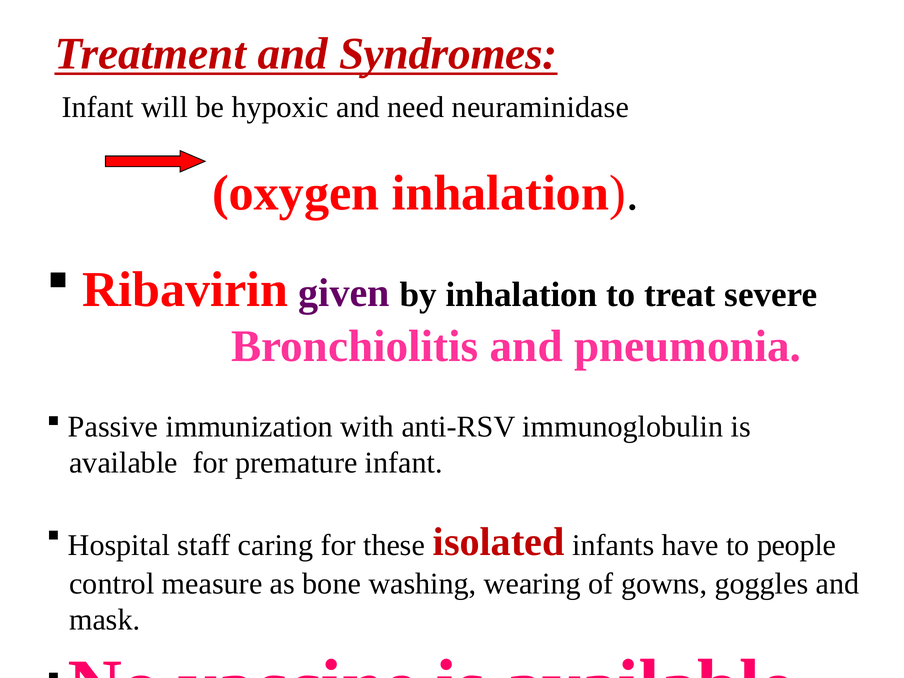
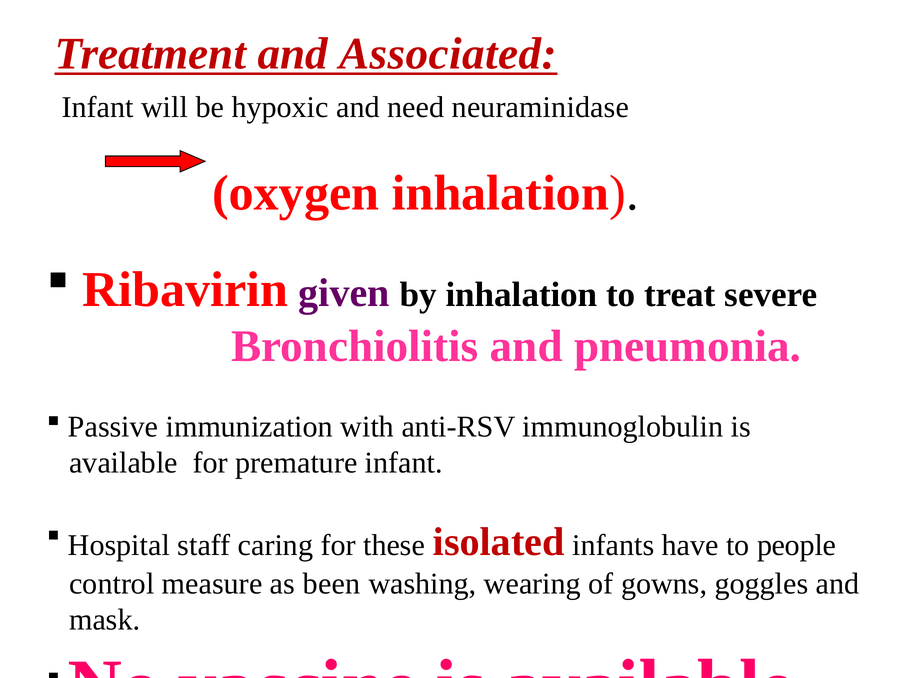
Syndromes: Syndromes -> Associated (448, 54)
bone: bone -> been (332, 584)
